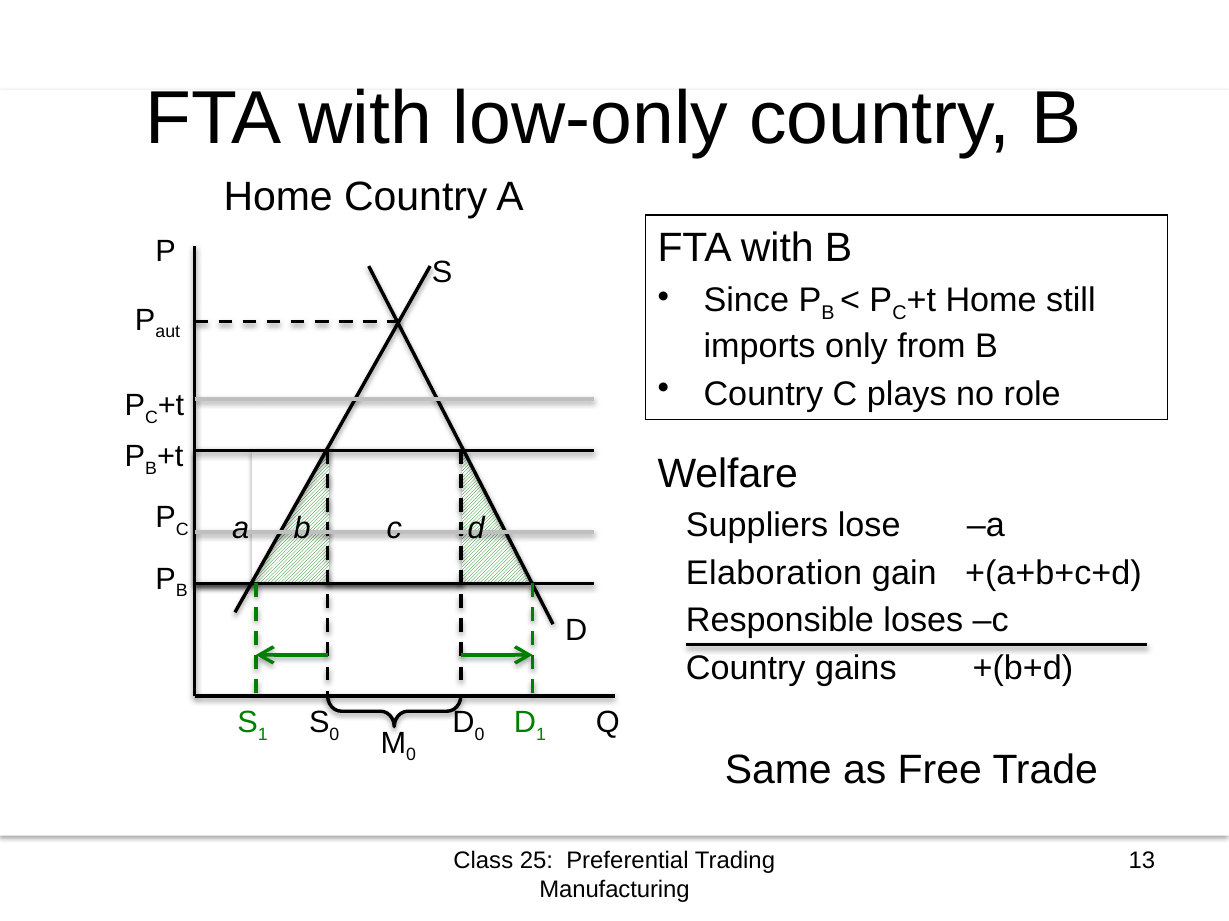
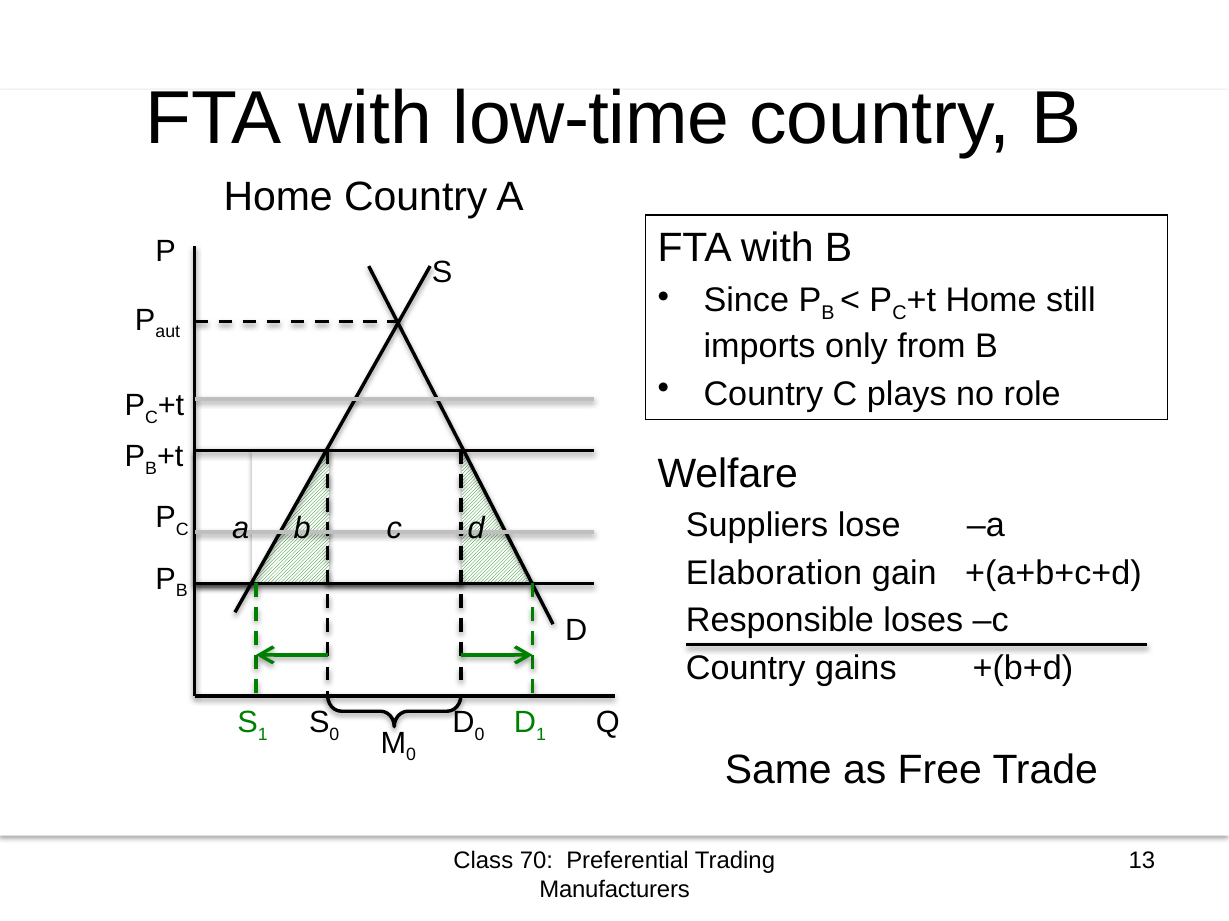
low-only: low-only -> low-time (591, 119)
25: 25 -> 70 (536, 862)
Manufacturing: Manufacturing -> Manufacturers (615, 890)
